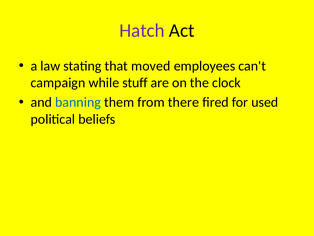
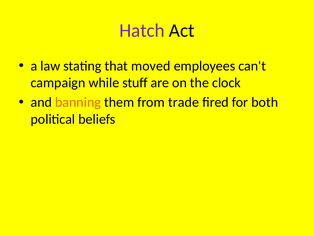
banning colour: blue -> orange (78, 102)
there: there -> trade (184, 102)
used: used -> both (265, 102)
